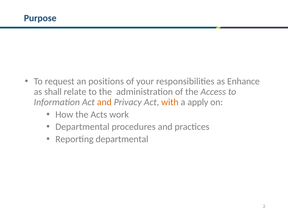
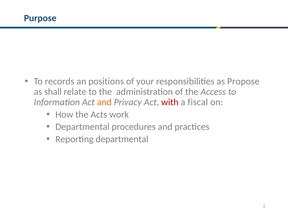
request: request -> records (60, 81)
Enhance: Enhance -> Propose (243, 81)
with colour: orange -> red (170, 102)
apply: apply -> fiscal (198, 102)
